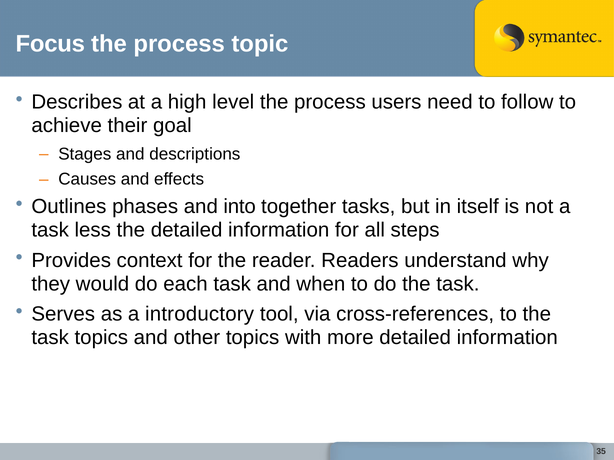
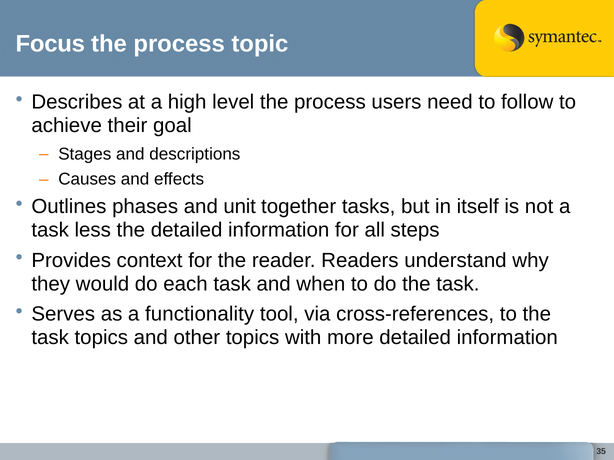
into: into -> unit (240, 207)
introductory: introductory -> functionality (200, 315)
